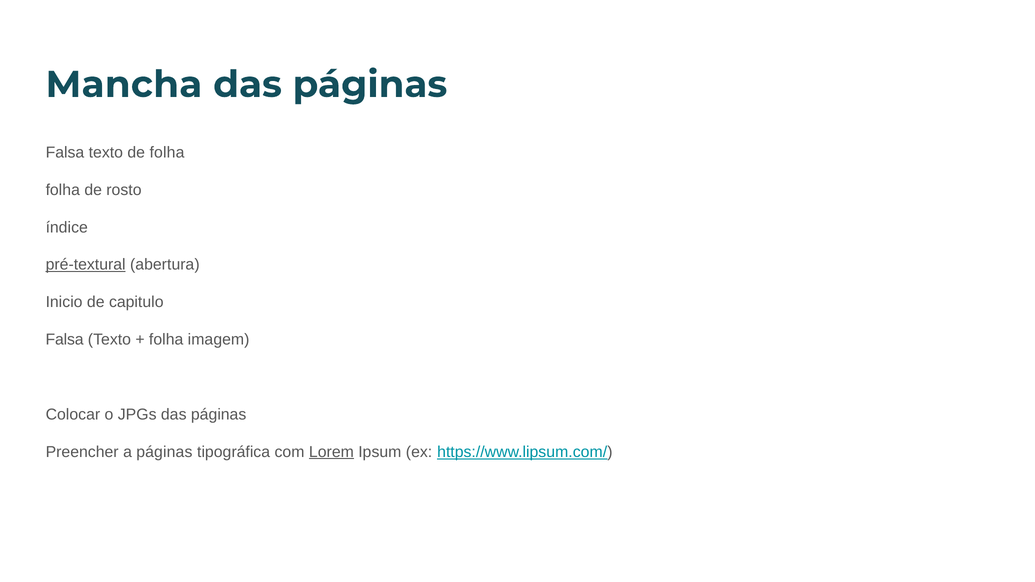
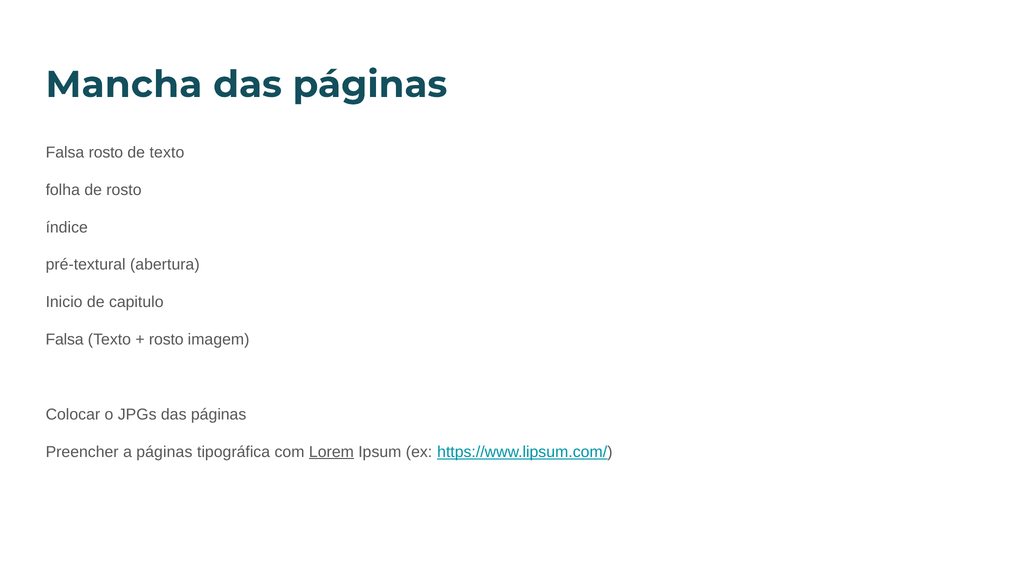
texto: texto -> rosto (106, 152)
de folha: folha -> texto (167, 152)
pré-textural underline: present -> none (86, 265)
folha: folha -> rosto (166, 340)
